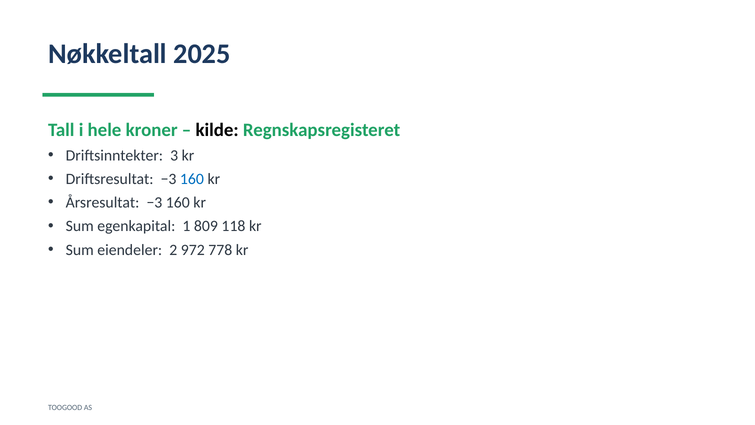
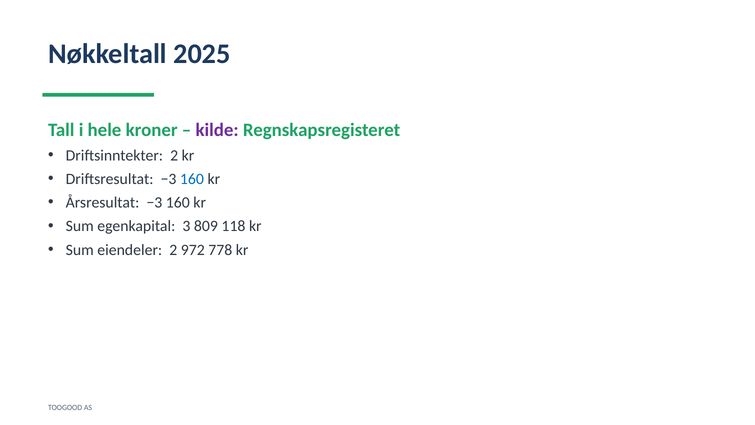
kilde colour: black -> purple (217, 130)
Driftsinntekter 3: 3 -> 2 (174, 155)
1: 1 -> 3 (186, 226)
